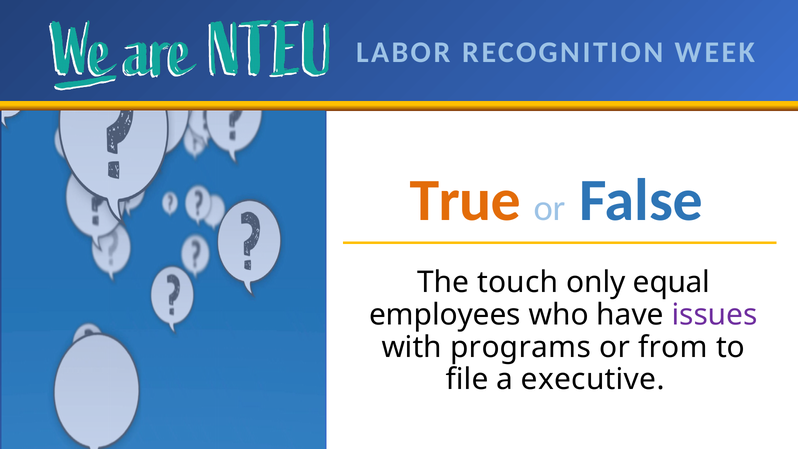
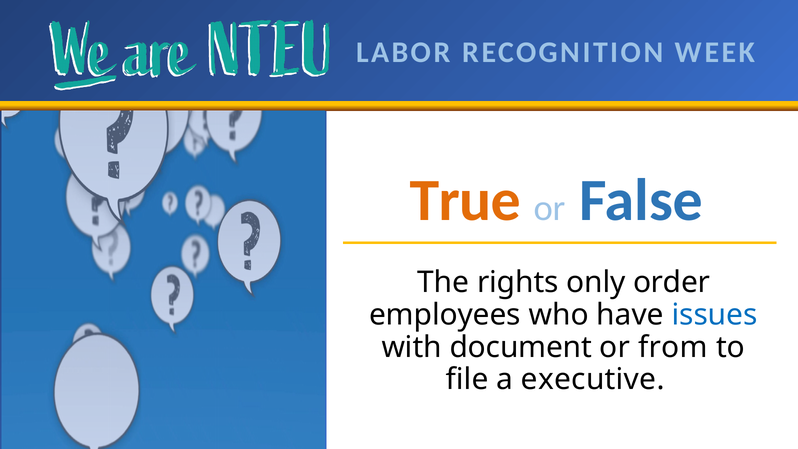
touch: touch -> rights (518, 283)
equal: equal -> order (672, 283)
issues colour: purple -> blue (715, 315)
programs: programs -> document (521, 347)
